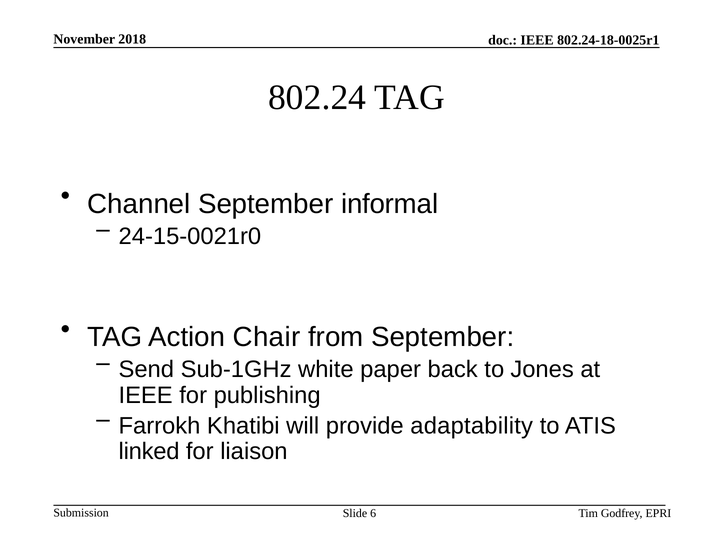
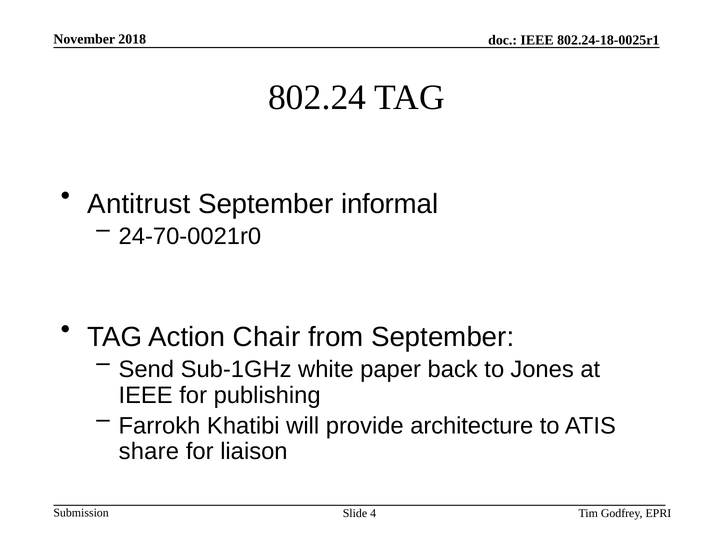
Channel: Channel -> Antitrust (139, 204)
24-15-0021r0: 24-15-0021r0 -> 24-70-0021r0 (190, 236)
adaptability: adaptability -> architecture (472, 426)
linked: linked -> share (149, 451)
6: 6 -> 4 (373, 513)
